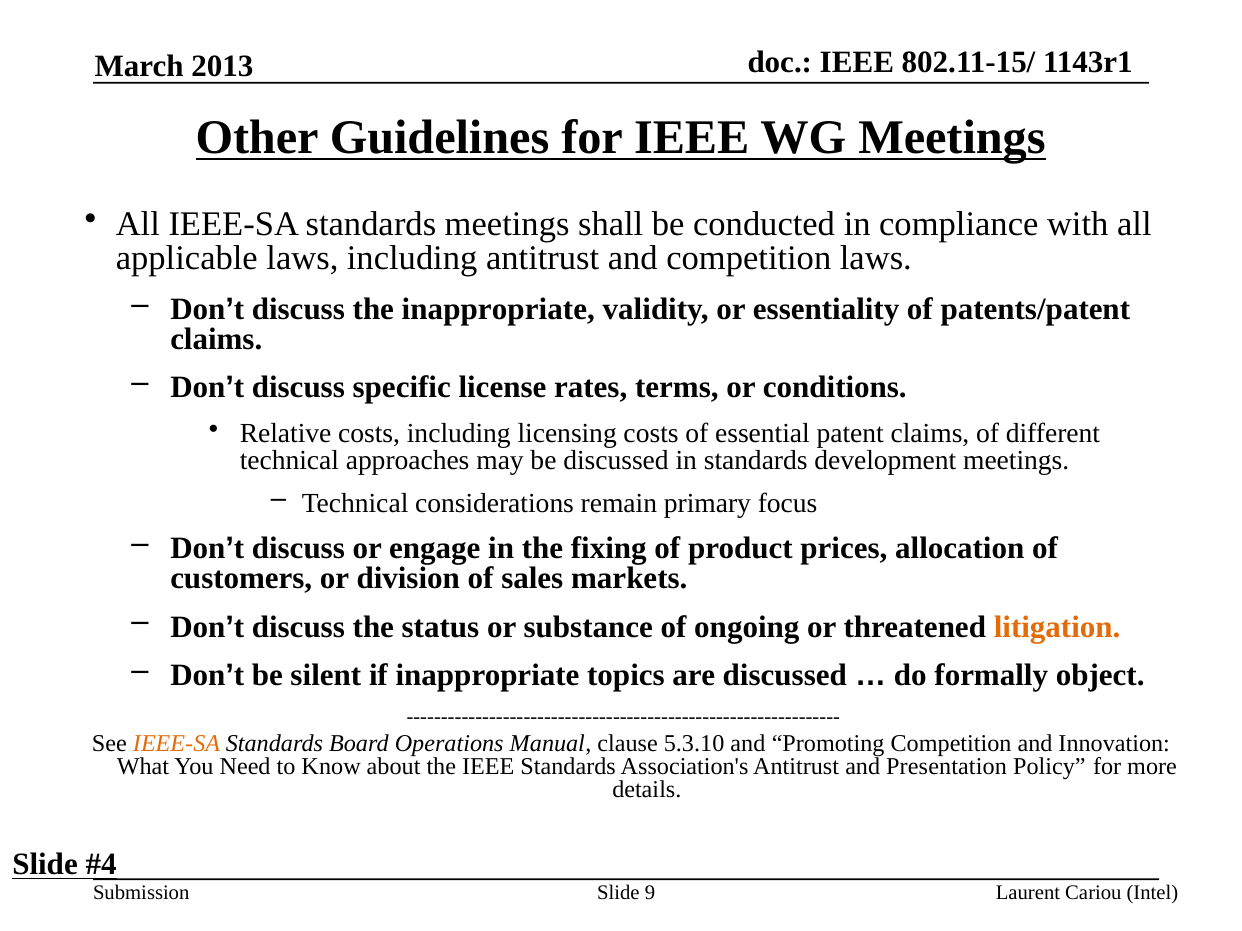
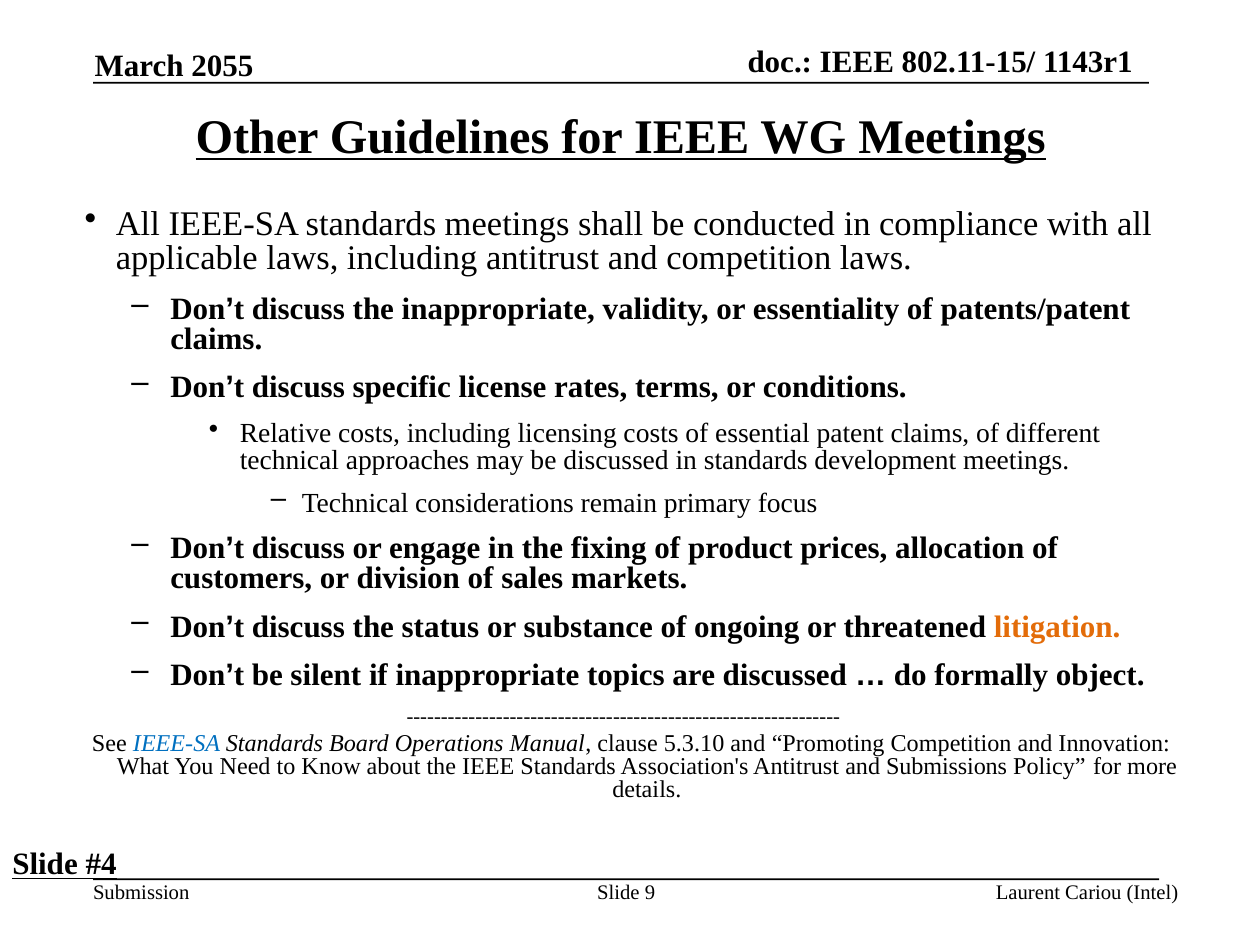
2013: 2013 -> 2055 (222, 66)
IEEE-SA colour: orange -> blue (177, 744)
Presentation: Presentation -> Submissions (947, 767)
